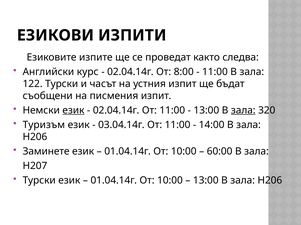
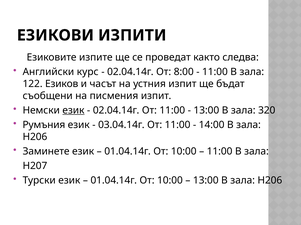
122 Турски: Турски -> Езиков (62, 84)
зала underline: present -> none (243, 111)
Туризъм: Туризъм -> Румъния (44, 125)
60:00: 60:00 -> 11:00 (220, 152)
